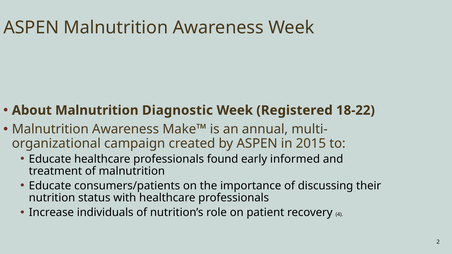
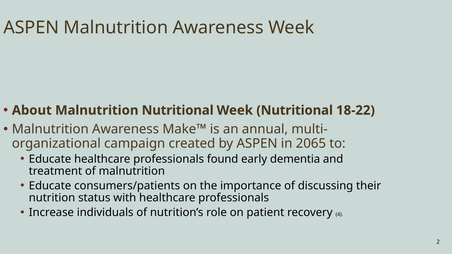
Malnutrition Diagnostic: Diagnostic -> Nutritional (178, 110)
Week Registered: Registered -> Nutritional (295, 110)
2015: 2015 -> 2065 (311, 144)
informed: informed -> dementia (295, 159)
